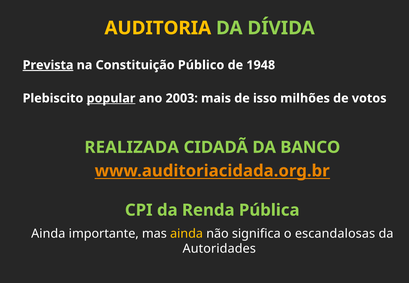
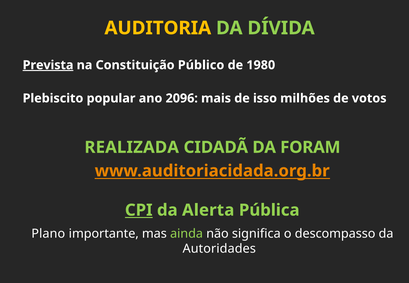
1948: 1948 -> 1980 (261, 65)
popular underline: present -> none (111, 98)
2003: 2003 -> 2096 (182, 98)
BANCO: BANCO -> FORAM (310, 147)
CPI underline: none -> present (139, 210)
Renda: Renda -> Alerta (208, 210)
Ainda: Ainda -> Plano (48, 234)
ainda colour: yellow -> light green (187, 234)
escandalosas: escandalosas -> descompasso (335, 234)
